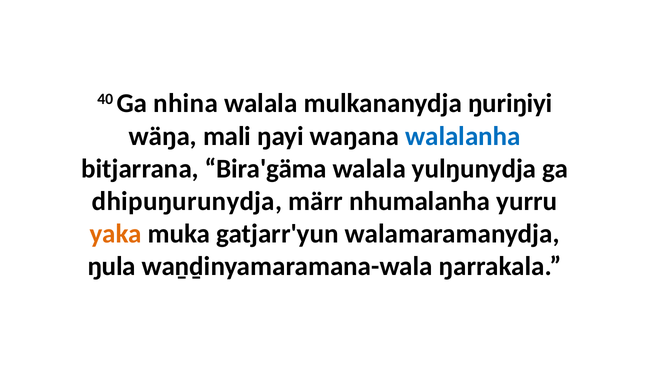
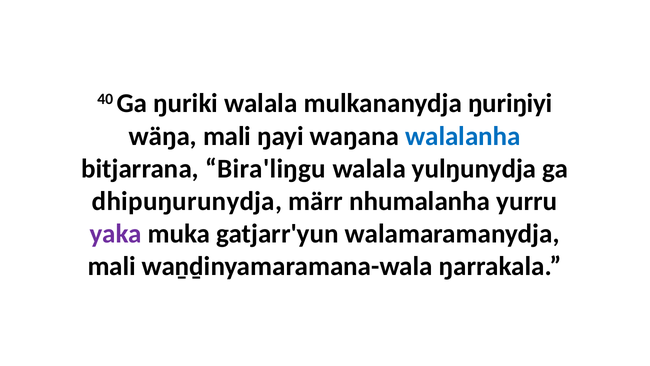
nhina: nhina -> ŋuriki (186, 103)
Bira'gäma: Bira'gäma -> Bira'liŋgu (266, 168)
yaka colour: orange -> purple (116, 233)
ŋula: ŋula -> mali (112, 266)
